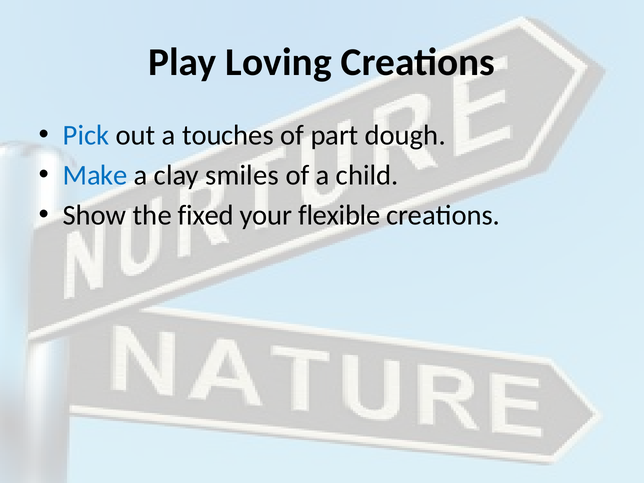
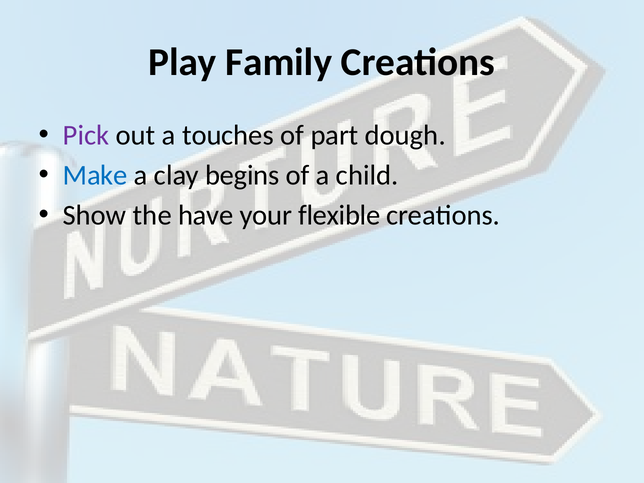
Loving: Loving -> Family (279, 62)
Pick colour: blue -> purple (86, 135)
smiles: smiles -> begins (242, 175)
fixed: fixed -> have (206, 215)
